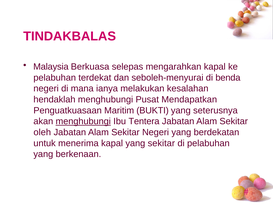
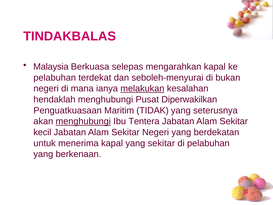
benda: benda -> bukan (228, 78)
melakukan underline: none -> present (142, 88)
Mendapatkan: Mendapatkan -> Diperwakilkan (189, 99)
BUKTI: BUKTI -> TIDAK (153, 110)
oleh: oleh -> kecil (42, 132)
